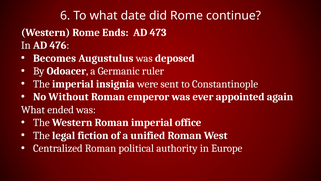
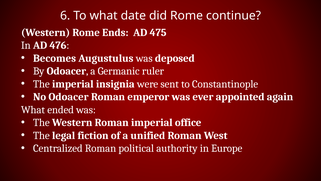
473: 473 -> 475 (158, 32)
No Without: Without -> Odoacer (69, 97)
